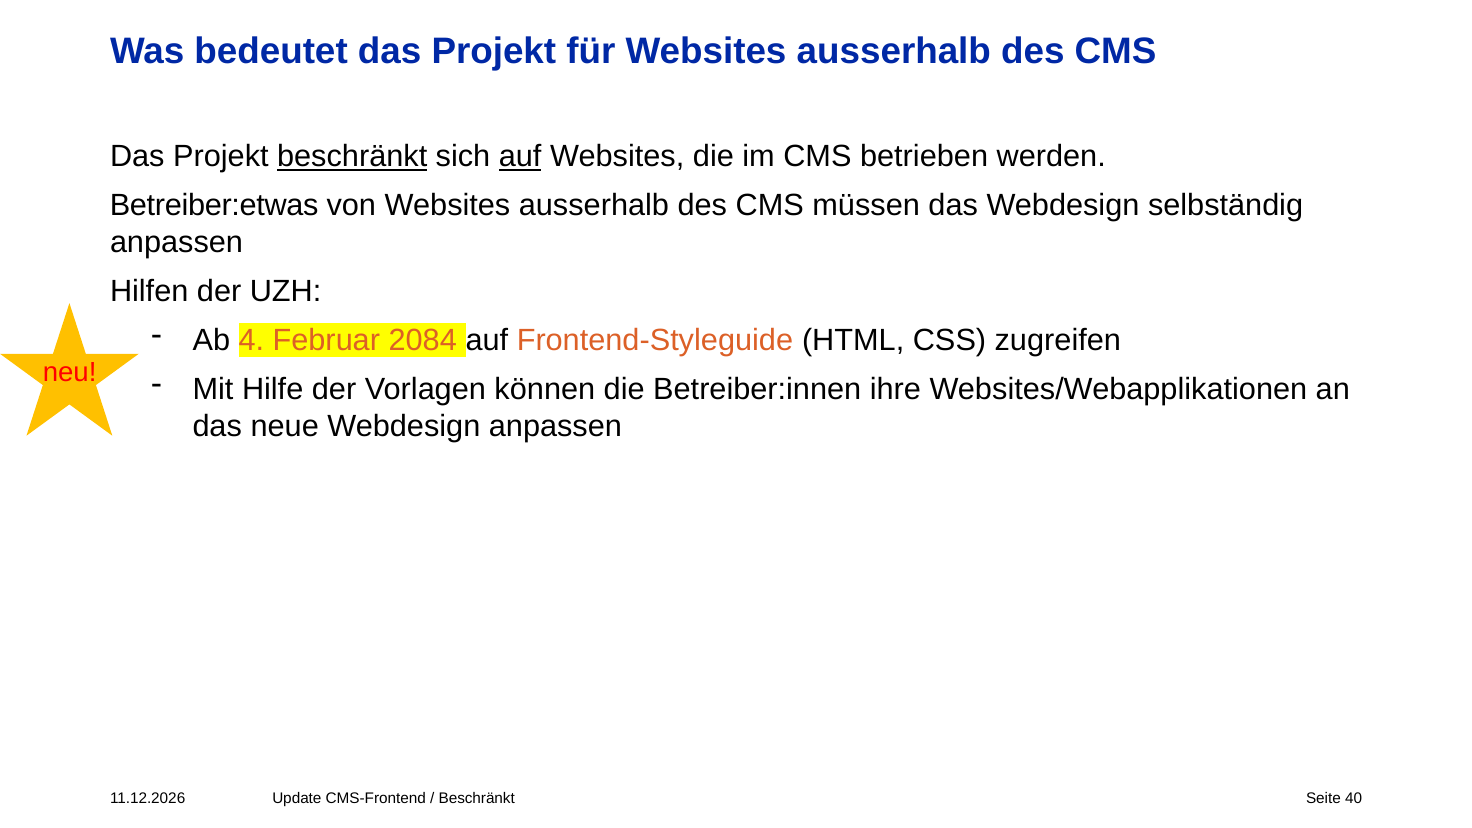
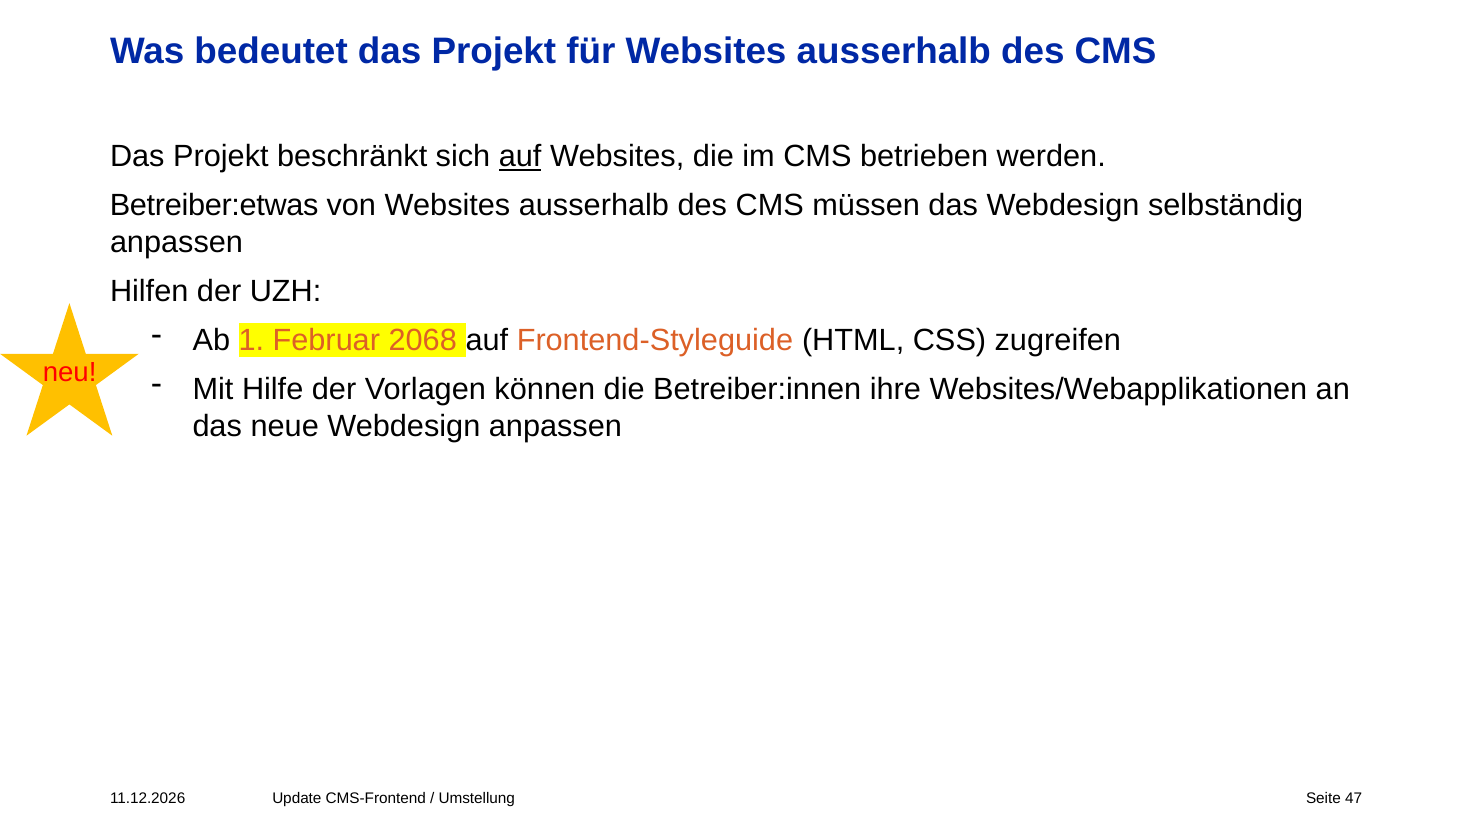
beschränkt underline: present -> none (352, 156)
4: 4 -> 1 (251, 340)
2084: 2084 -> 2068 (423, 340)
Beschränkt: Beschränkt -> Umstellung (477, 798)
40: 40 -> 47 (1354, 798)
